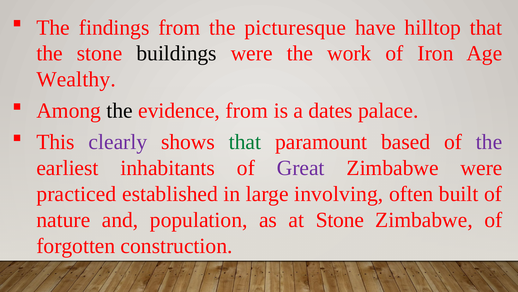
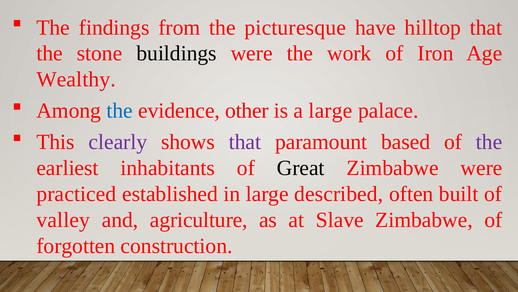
the colour: black -> blue (120, 111)
evidence from: from -> other (247, 111)
a dates: dates -> large (330, 111)
that colour: green -> purple (245, 142)
Great colour: purple -> black (301, 168)
involving: involving -> described (339, 194)
nature: nature -> valley (63, 220)
population: population -> agriculture (199, 220)
at Stone: Stone -> Slave (340, 220)
